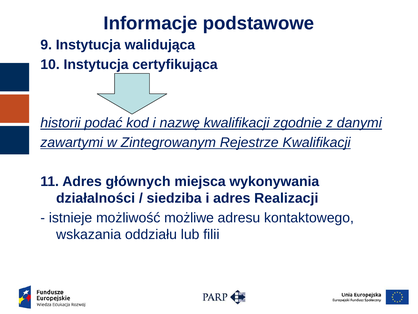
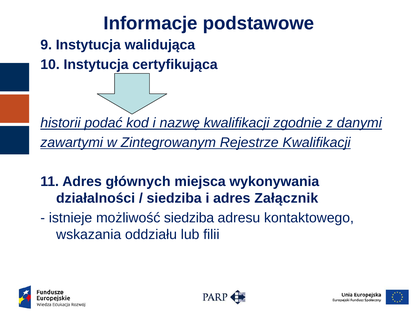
Realizacji: Realizacji -> Załącznik (286, 198)
możliwość możliwe: możliwe -> siedziba (189, 218)
